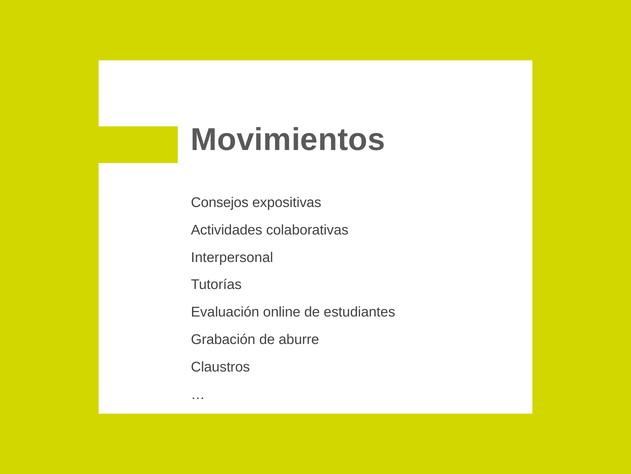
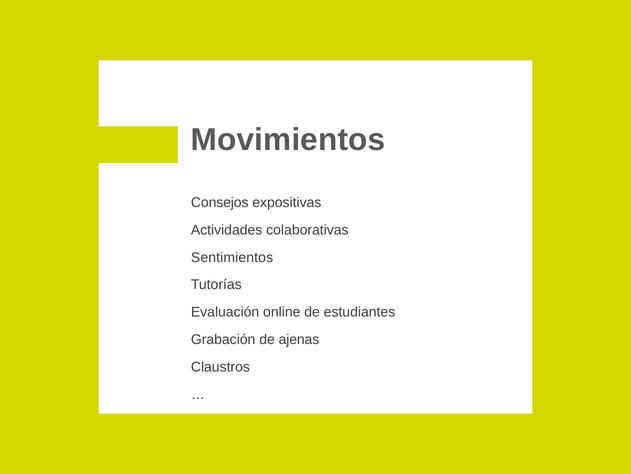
Interpersonal: Interpersonal -> Sentimientos (232, 257)
aburre: aburre -> ajenas (299, 339)
